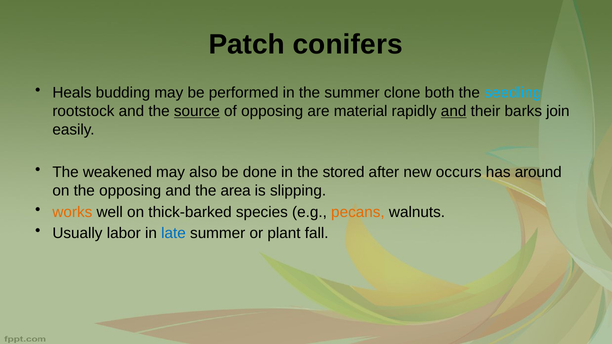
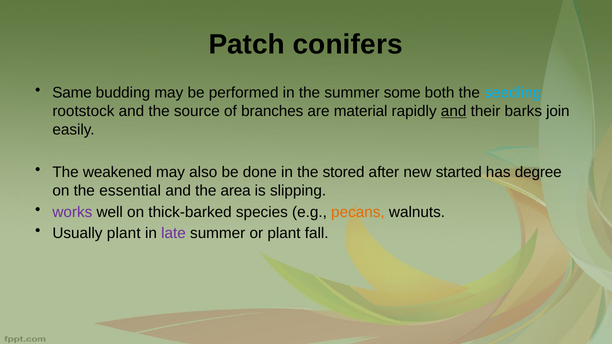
Heals: Heals -> Same (72, 93)
clone: clone -> some (402, 93)
source underline: present -> none (197, 111)
of opposing: opposing -> branches (272, 111)
occurs: occurs -> started (459, 172)
around: around -> degree (538, 172)
the opposing: opposing -> essential (130, 191)
works colour: orange -> purple (72, 212)
Usually labor: labor -> plant (124, 234)
late colour: blue -> purple (174, 234)
